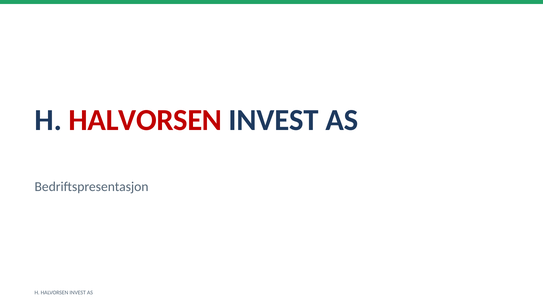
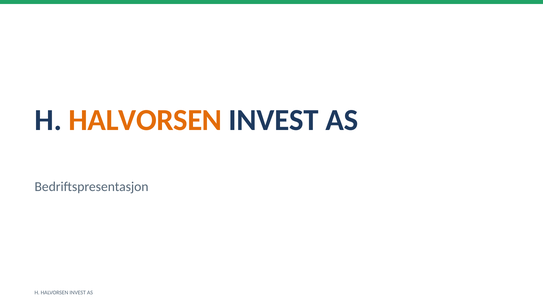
HALVORSEN colour: red -> orange (145, 120)
